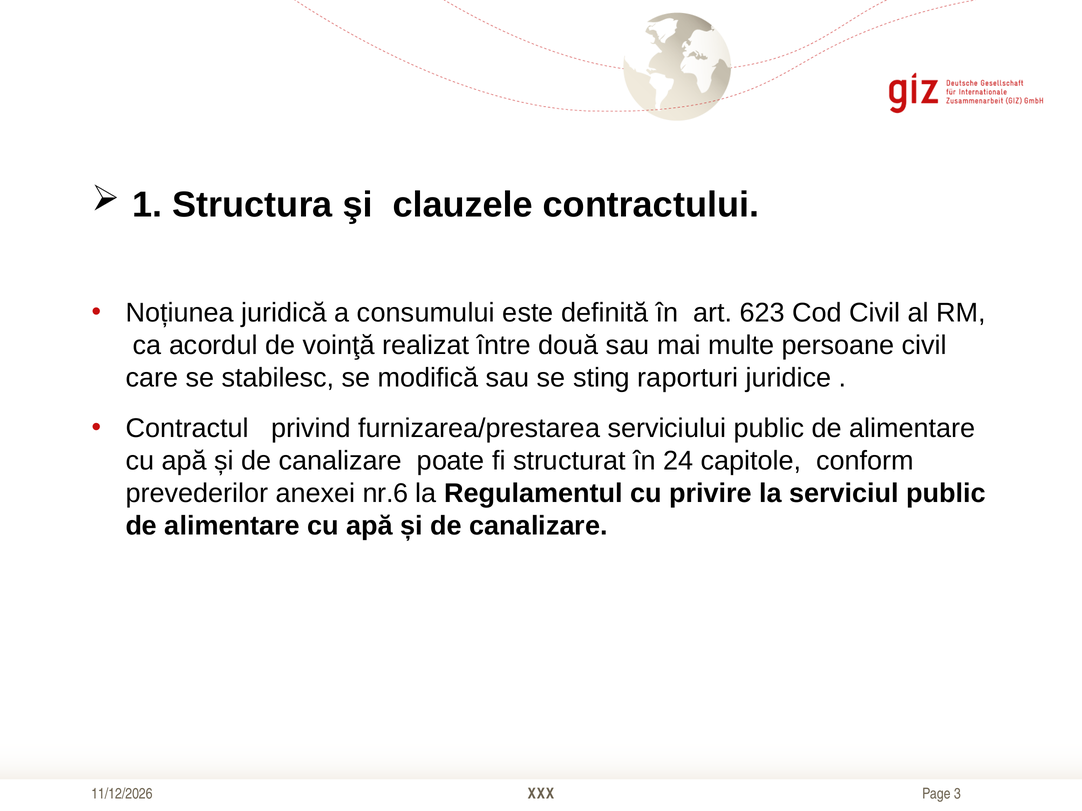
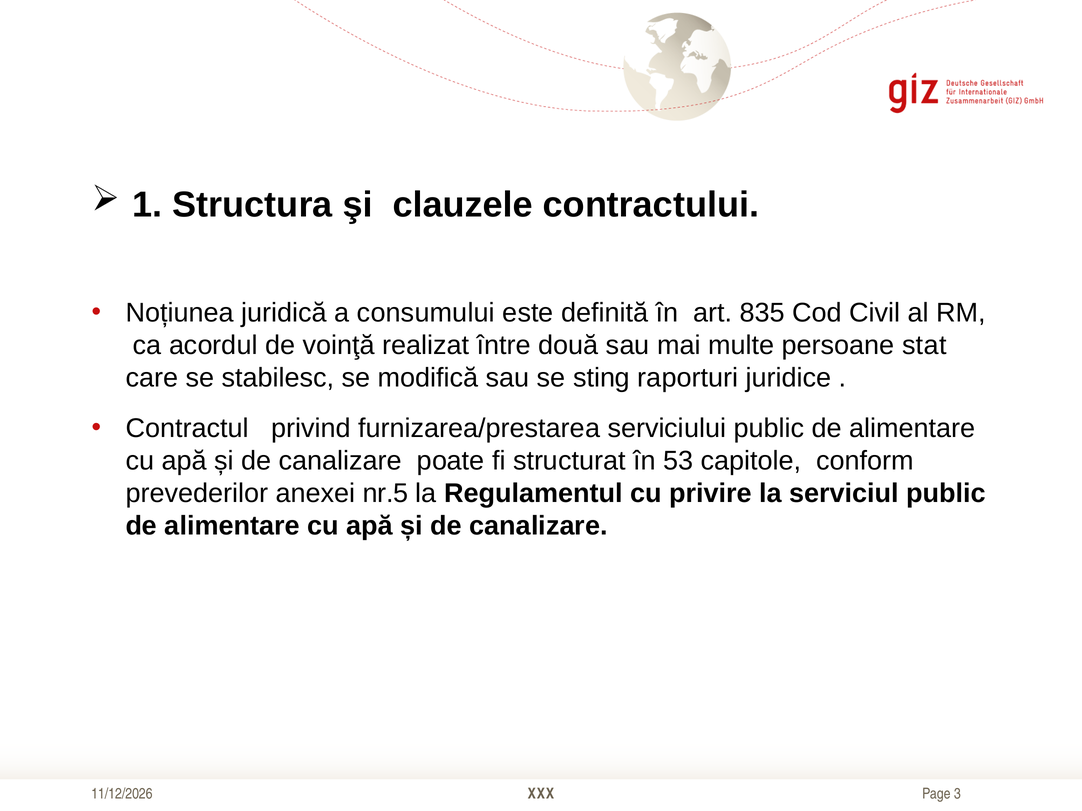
623: 623 -> 835 (762, 313)
persoane civil: civil -> stat (924, 346)
24: 24 -> 53 (678, 461)
nr.6: nr.6 -> nr.5 (386, 494)
